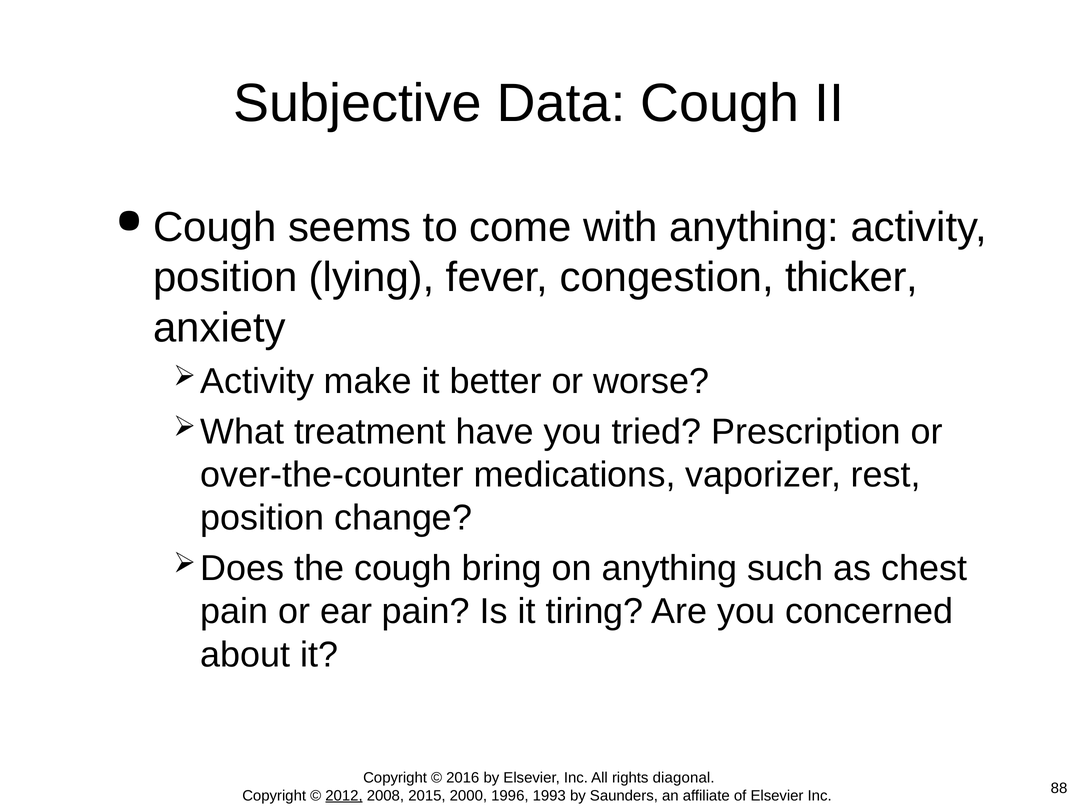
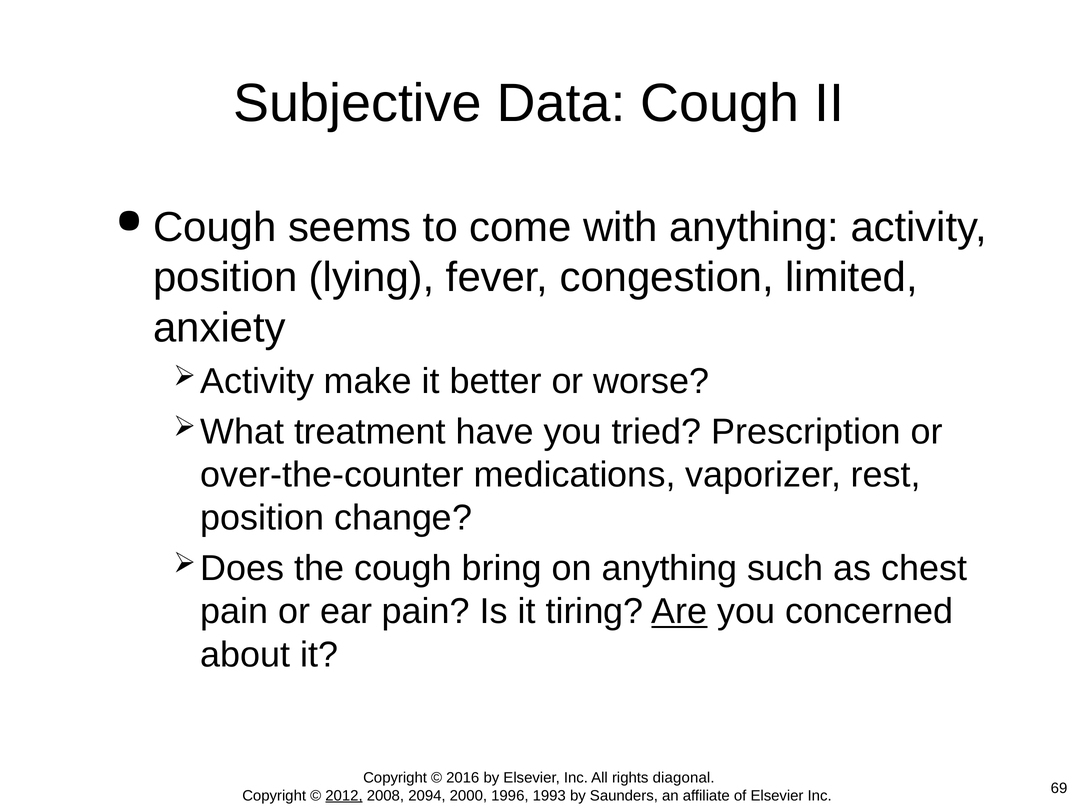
thicker: thicker -> limited (851, 277)
Are underline: none -> present (679, 611)
2015: 2015 -> 2094 (427, 795)
88: 88 -> 69 (1059, 788)
